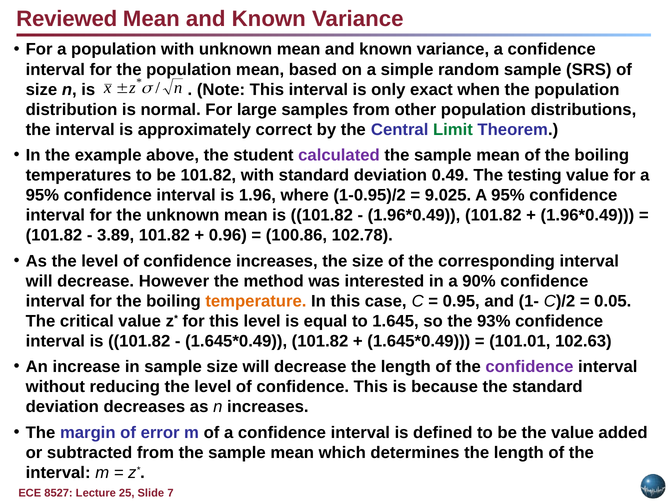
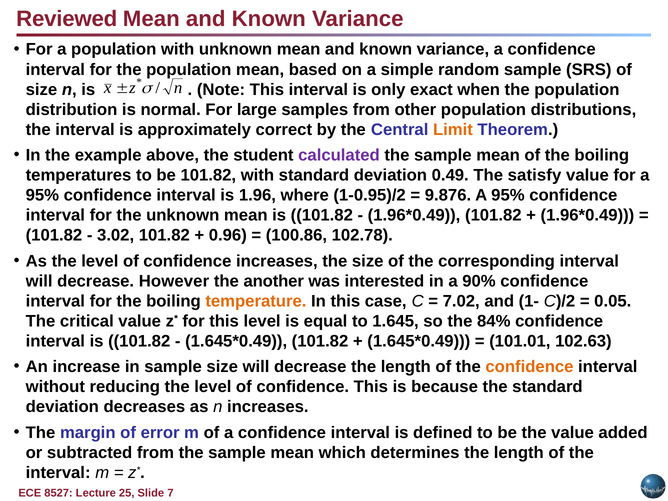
Limit colour: green -> orange (453, 130)
testing: testing -> satisfy (535, 175)
9.025: 9.025 -> 9.876 (448, 195)
3.89: 3.89 -> 3.02 (116, 235)
method: method -> another (274, 281)
0.95: 0.95 -> 7.02 (461, 301)
93%: 93% -> 84% (494, 321)
confidence colour: purple -> orange (529, 367)
